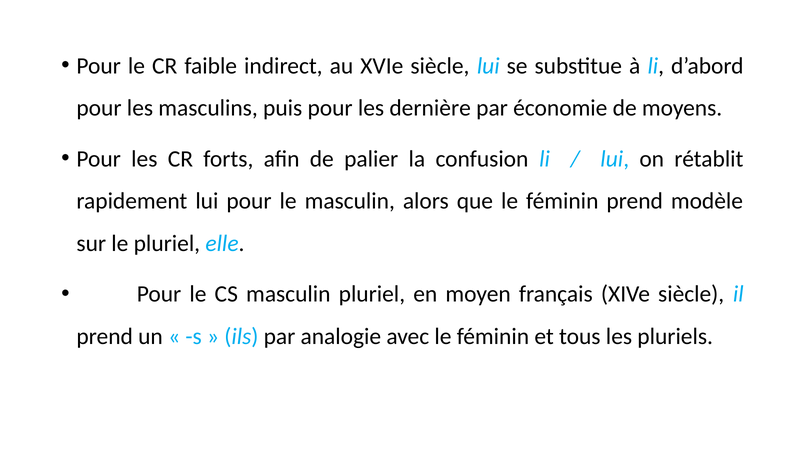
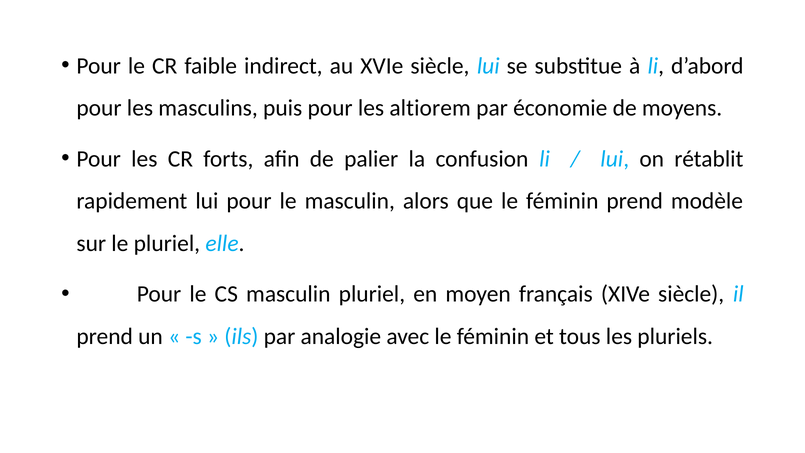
dernière: dernière -> altiorem (430, 108)
